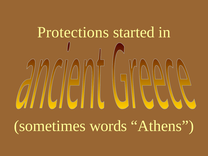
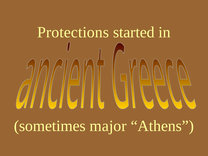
words: words -> major (108, 126)
